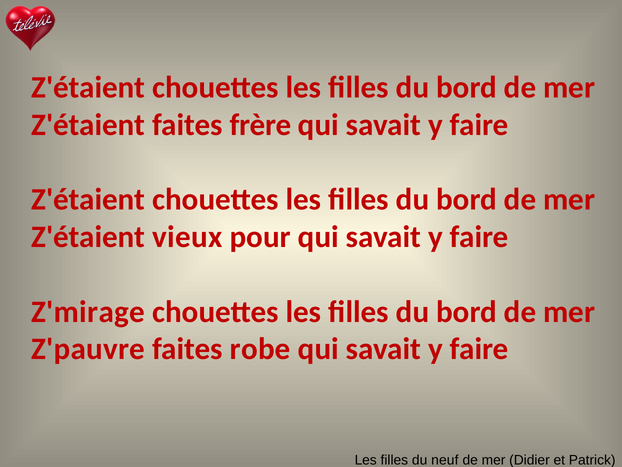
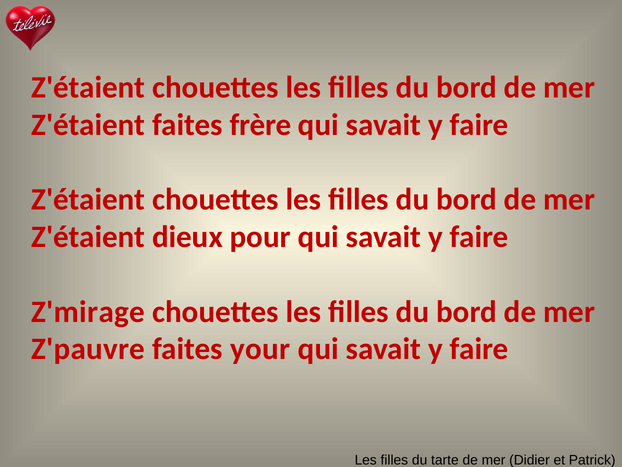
vieux: vieux -> dieux (187, 237)
robe: robe -> your (260, 349)
neuf: neuf -> tarte (445, 460)
